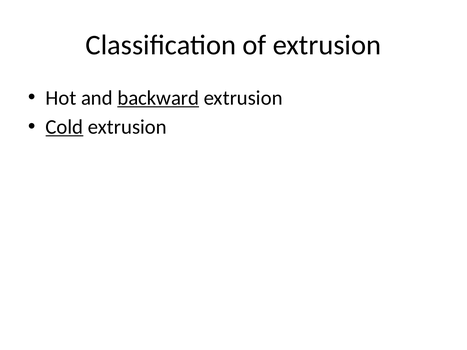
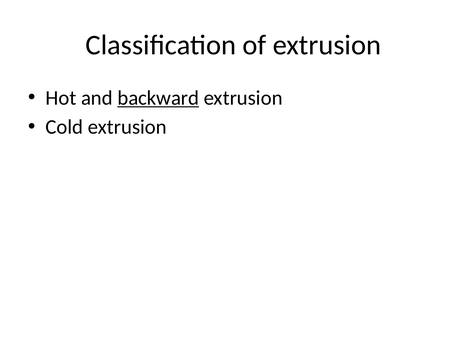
Cold underline: present -> none (64, 127)
